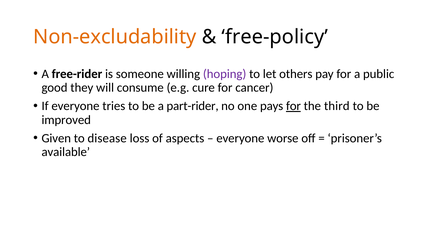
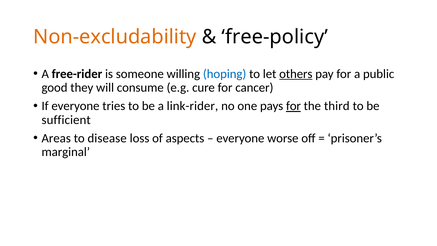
hoping colour: purple -> blue (225, 74)
others underline: none -> present (296, 74)
part-rider: part-rider -> link-rider (192, 106)
improved: improved -> sufficient (66, 120)
Given: Given -> Areas (56, 138)
available: available -> marginal (66, 152)
